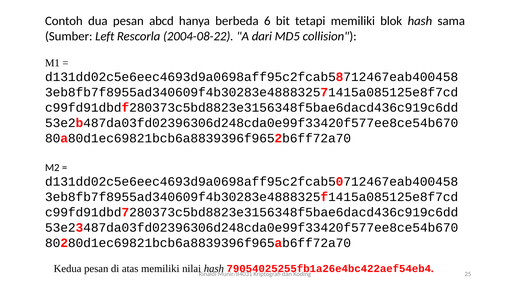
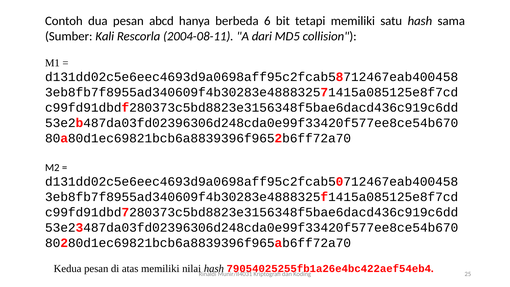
blok: blok -> satu (391, 21)
Left: Left -> Kali (105, 36)
2004-08-22: 2004-08-22 -> 2004-08-11 (198, 36)
